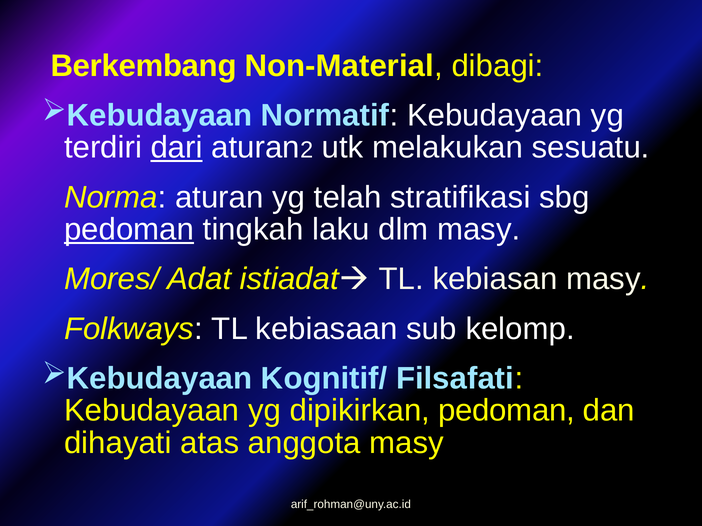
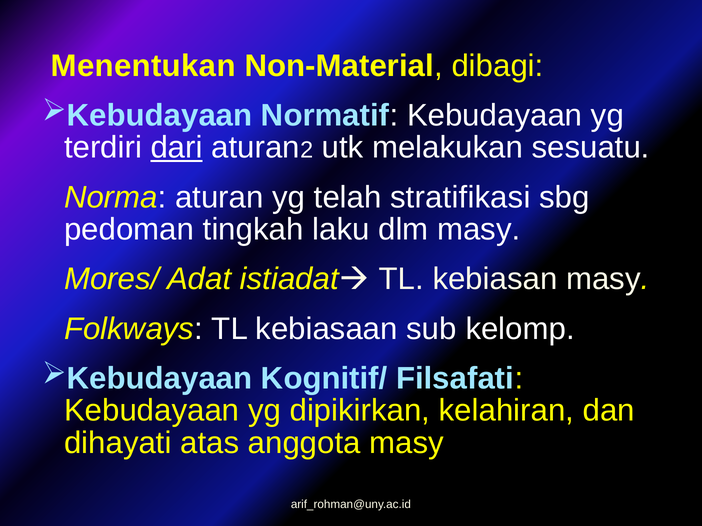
Berkembang: Berkembang -> Menentukan (143, 66)
pedoman underline: present -> none (129, 230)
dipikirkan pedoman: pedoman -> kelahiran (506, 411)
